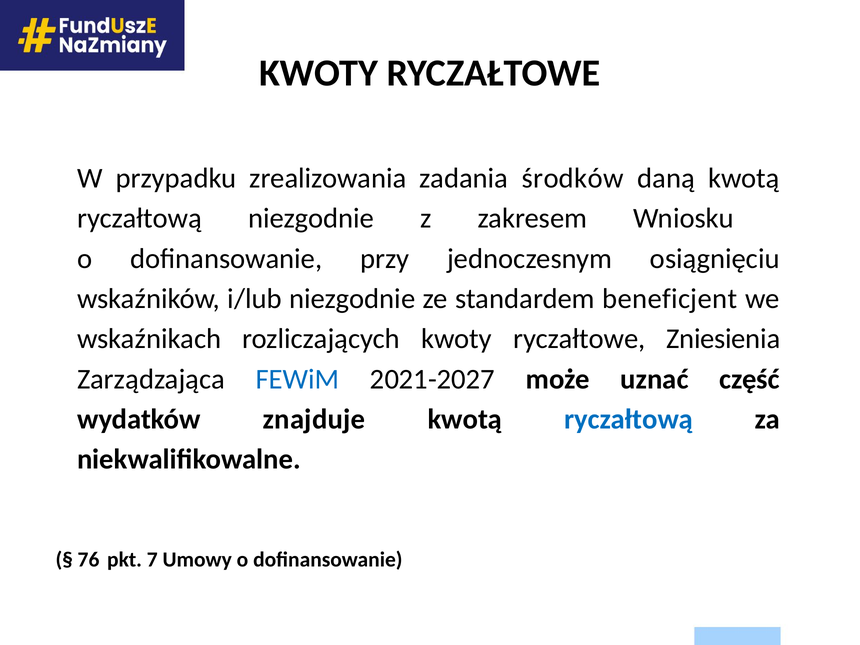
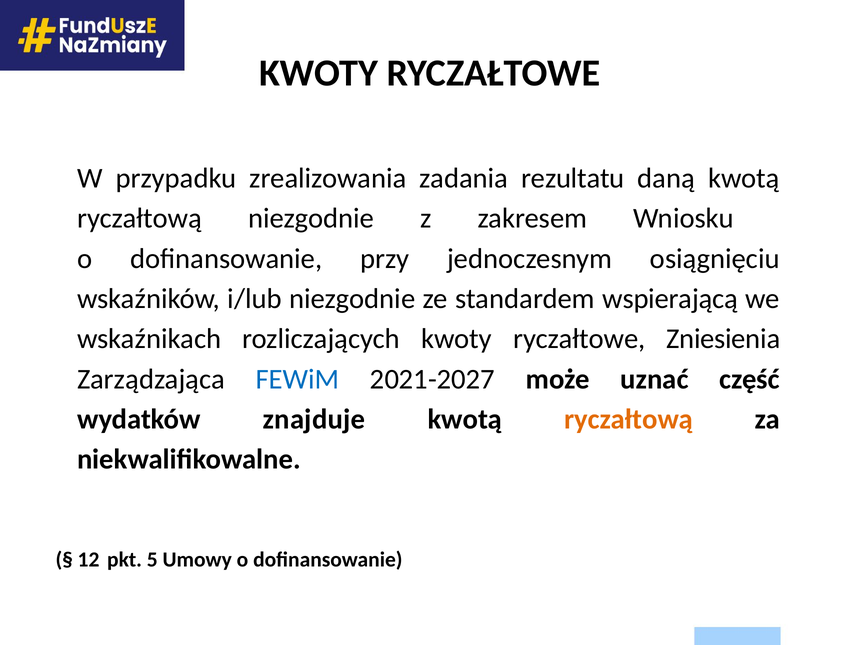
środków: środków -> rezultatu (573, 178)
beneficjent: beneficjent -> wspierającą (670, 299)
ryczałtową colour: blue -> orange (629, 419)
76: 76 -> 12 (89, 559)
7: 7 -> 5 (152, 559)
